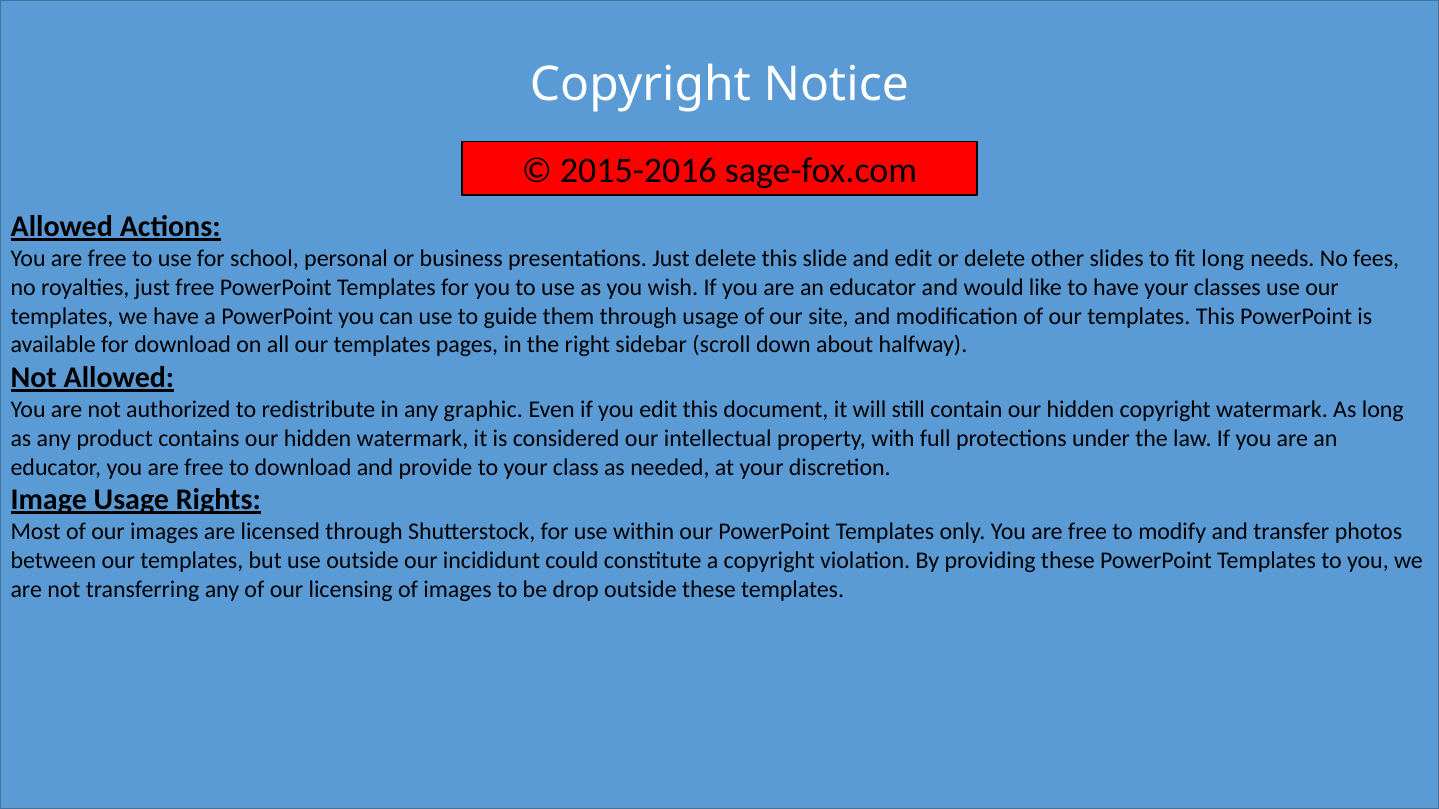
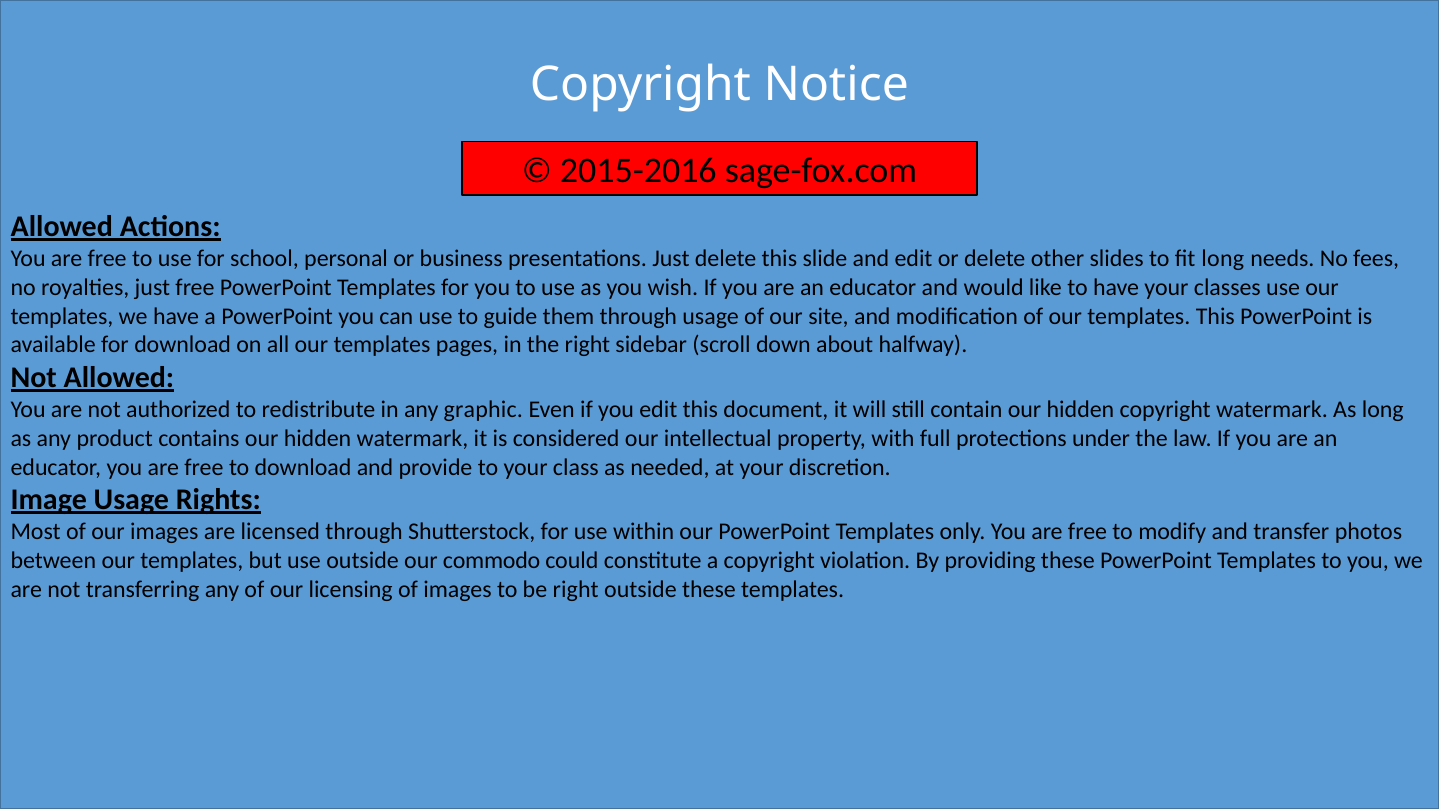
incididunt: incididunt -> commodo (492, 561)
be drop: drop -> right (576, 590)
